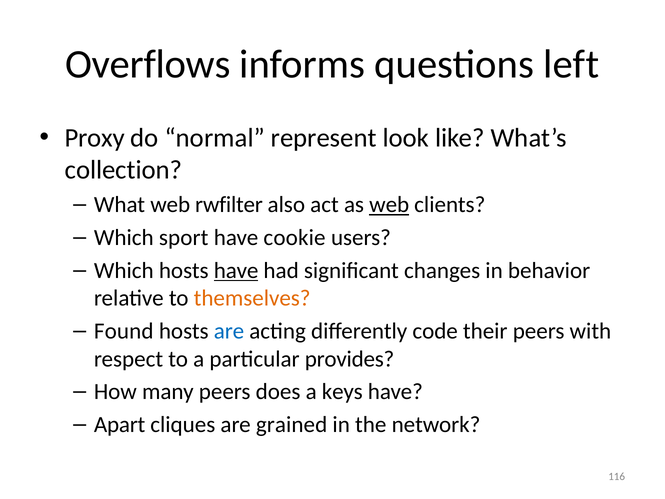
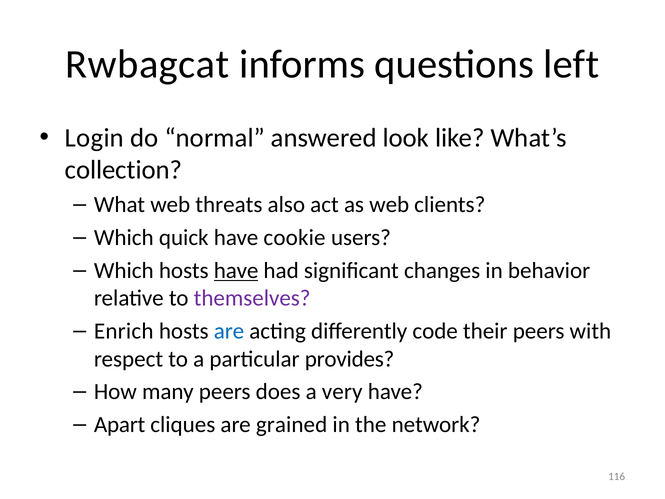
Overflows: Overflows -> Rwbagcat (147, 64)
Proxy: Proxy -> Login (94, 138)
represent: represent -> answered (324, 138)
rwfilter: rwfilter -> threats (229, 205)
web underline: present -> none (389, 205)
sport: sport -> quick (184, 238)
themselves colour: orange -> purple (252, 298)
Found: Found -> Enrich (124, 331)
keys: keys -> very (342, 392)
